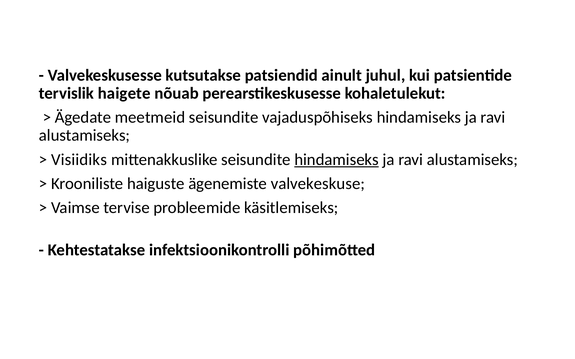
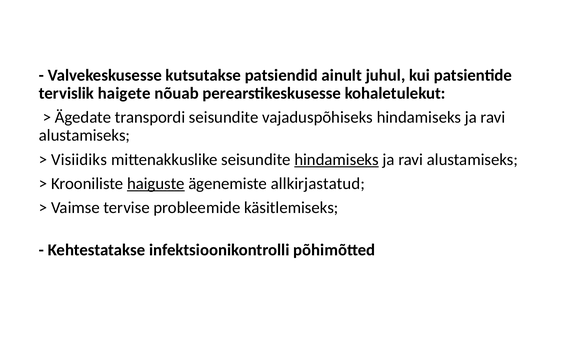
meetmeid: meetmeid -> transpordi (150, 117)
haiguste underline: none -> present (156, 184)
valvekeskuse: valvekeskuse -> allkirjastatud (318, 184)
